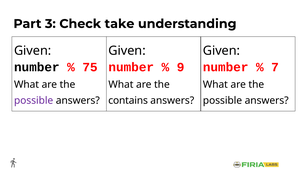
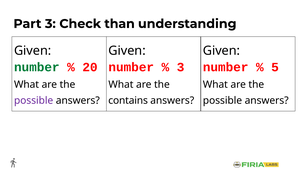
take: take -> than (120, 24)
number colour: black -> green (37, 67)
75: 75 -> 20 (90, 67)
9: 9 -> 3 (181, 67)
7: 7 -> 5 (275, 67)
